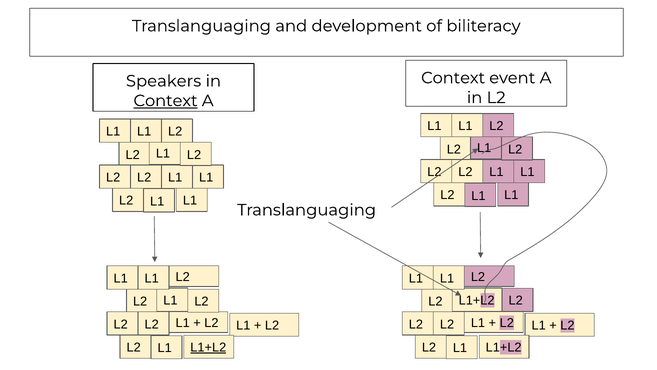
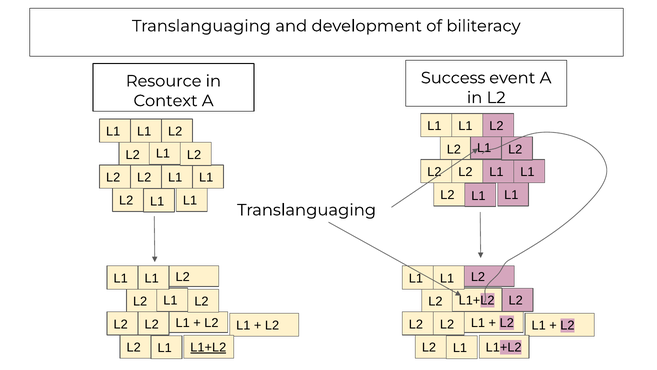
Context: Context -> Success (453, 78)
Speakers: Speakers -> Resource (164, 81)
Context underline: present -> none (166, 101)
